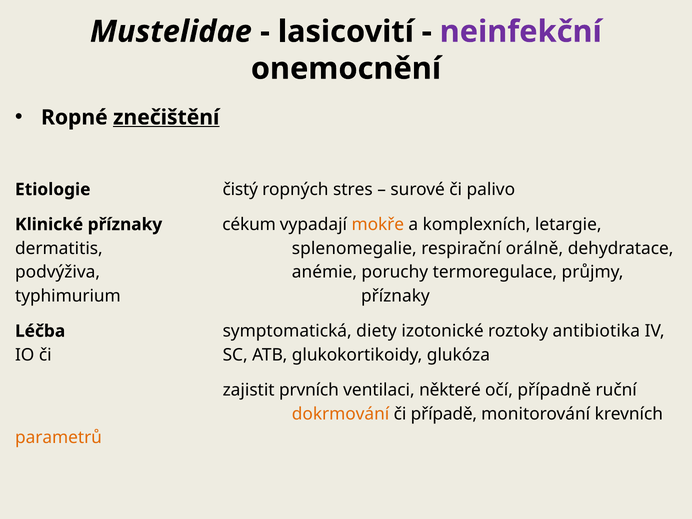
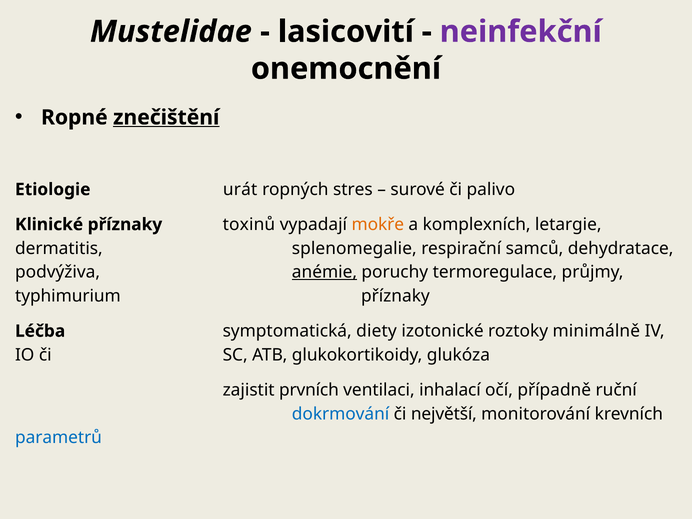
čistý: čistý -> urát (240, 189)
cékum: cékum -> toxinů (249, 224)
orálně: orálně -> samců (534, 248)
anémie underline: none -> present (324, 272)
antibiotika: antibiotika -> minimálně (596, 331)
některé: některé -> inhalací (450, 390)
dokrmování colour: orange -> blue (341, 414)
případě: případě -> největší (444, 414)
parametrů colour: orange -> blue (59, 438)
